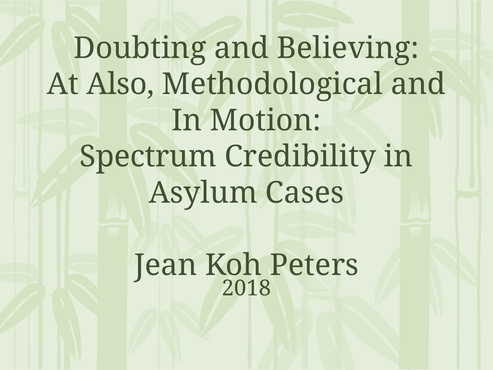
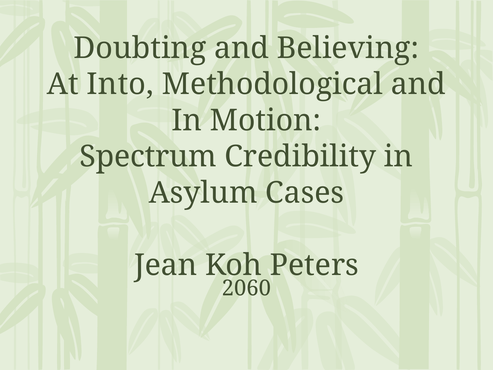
Also: Also -> Into (120, 84)
2018: 2018 -> 2060 (246, 288)
